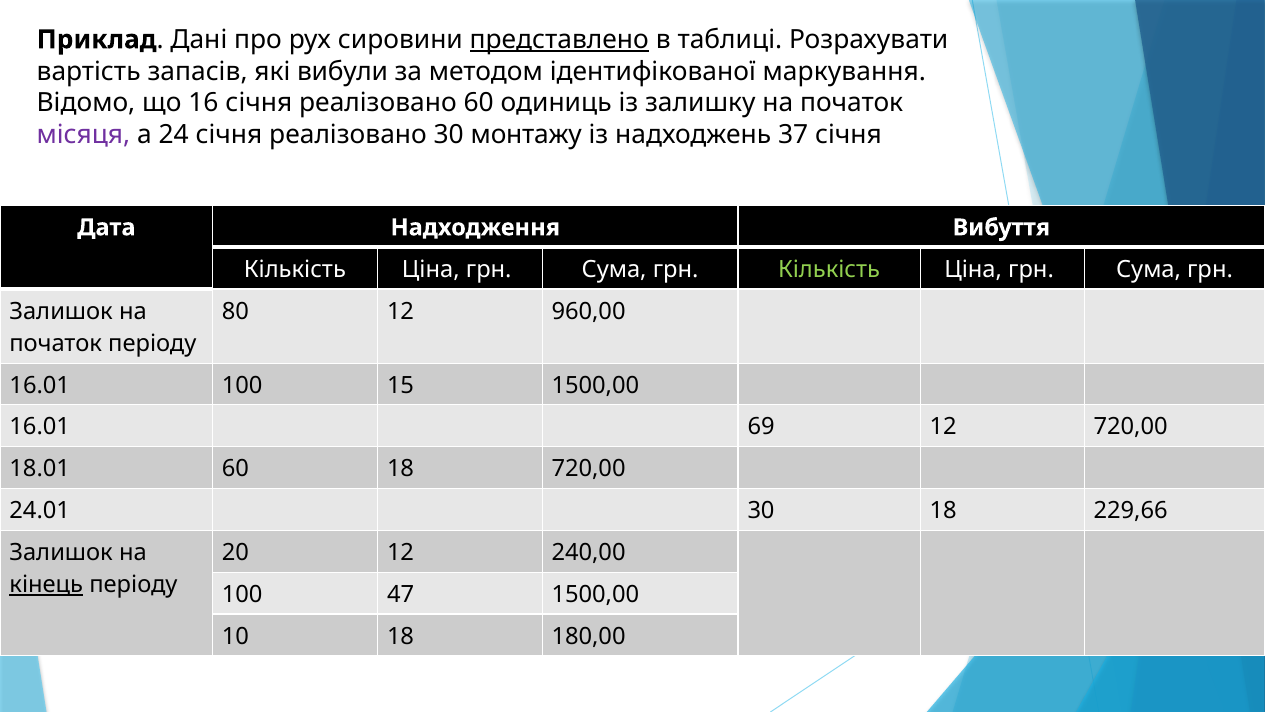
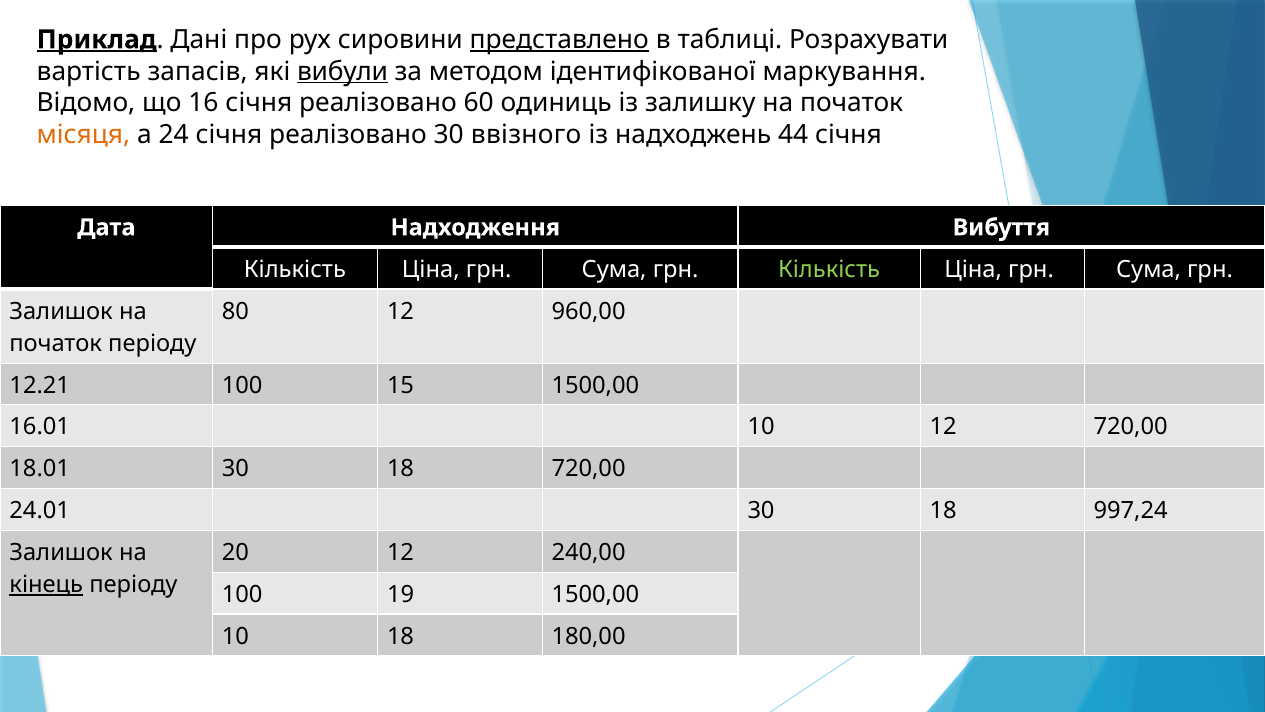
Приклад underline: none -> present (97, 40)
вибули underline: none -> present (343, 71)
місяця colour: purple -> orange (83, 135)
монтажу: монтажу -> ввiзного (526, 135)
37: 37 -> 44 (793, 135)
16.01: 16.01 -> 12.21 (40, 385)
16.01 69: 69 -> 10 (761, 427)
18.01 60: 60 -> 30 (236, 469)
229,66: 229,66 -> 997,24 (1131, 510)
47: 47 -> 19 (401, 594)
